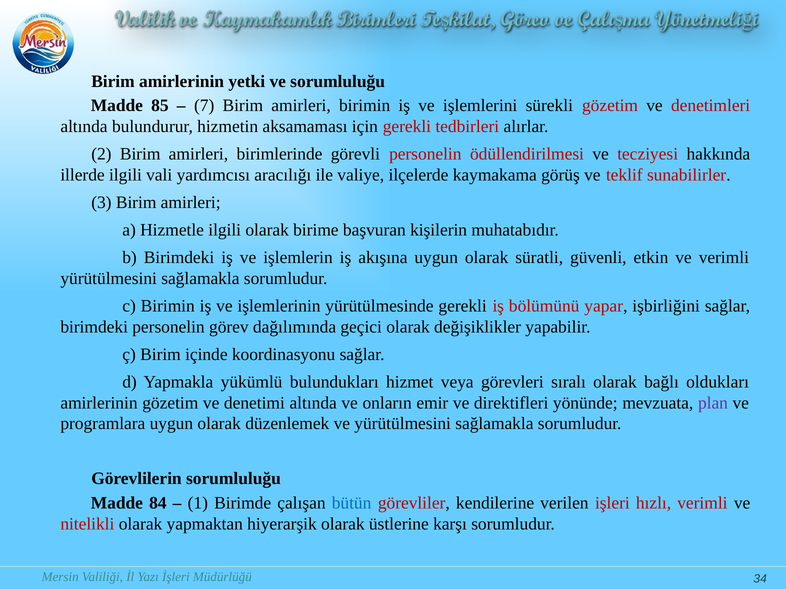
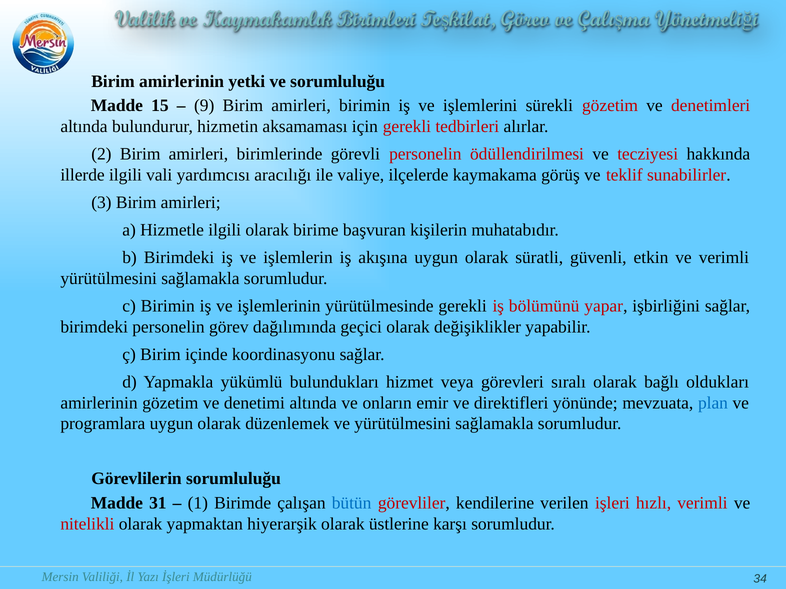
85: 85 -> 15 (160, 106)
7: 7 -> 9 (204, 106)
plan colour: purple -> blue (713, 403)
84: 84 -> 31 (158, 504)
